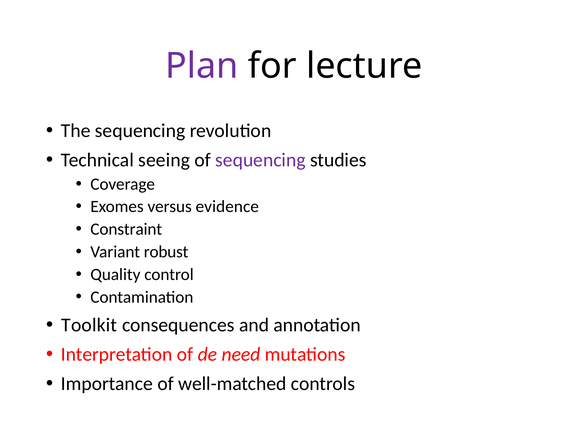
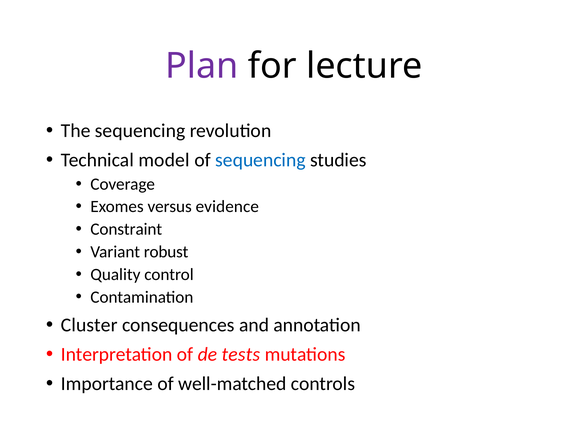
seeing: seeing -> model (164, 160)
sequencing colour: purple -> blue (260, 160)
Toolkit: Toolkit -> Cluster (89, 325)
need: need -> tests (241, 354)
